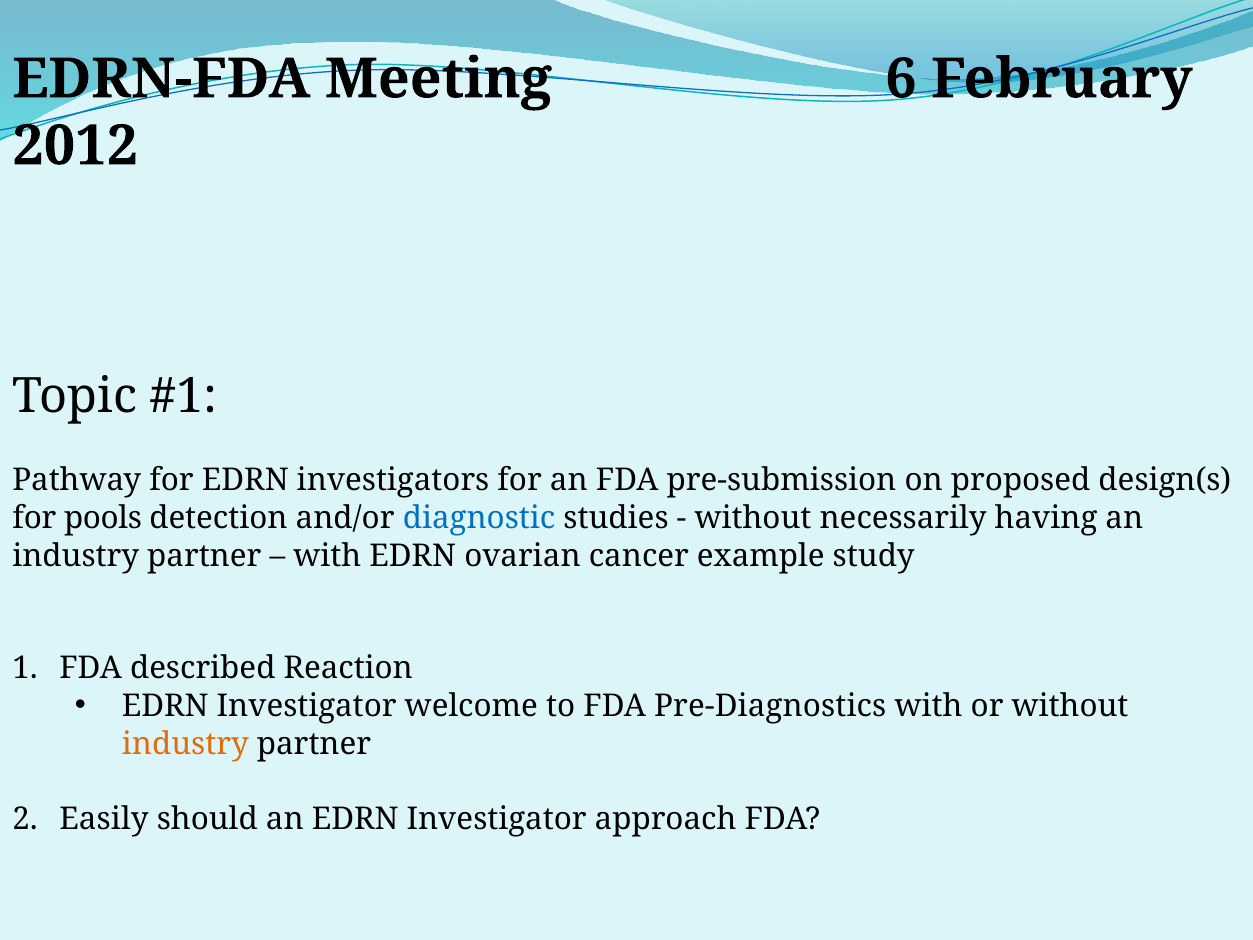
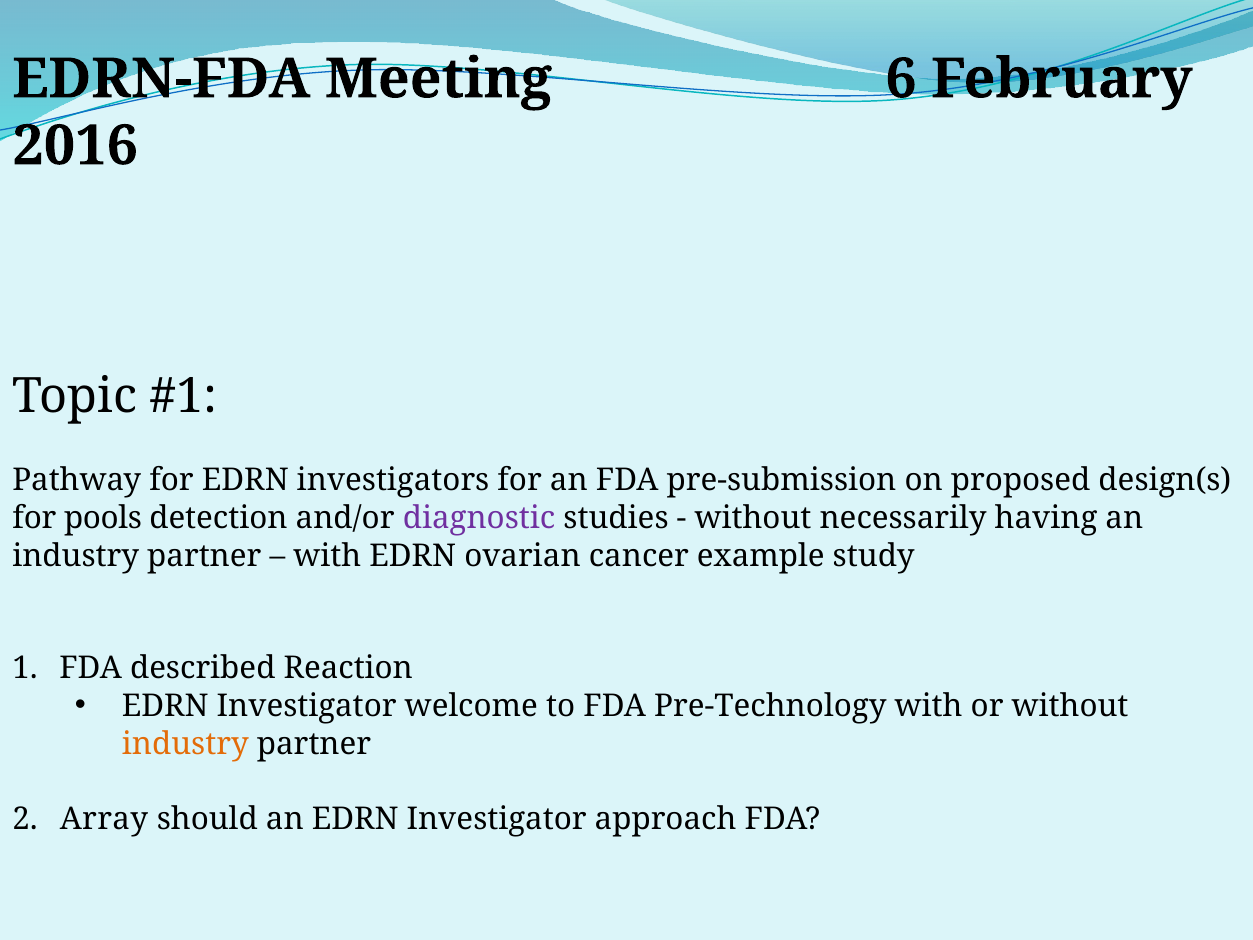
2012: 2012 -> 2016 (75, 146)
diagnostic colour: blue -> purple (479, 518)
Pre-Diagnostics: Pre-Diagnostics -> Pre-Technology (770, 706)
Easily: Easily -> Array (104, 819)
